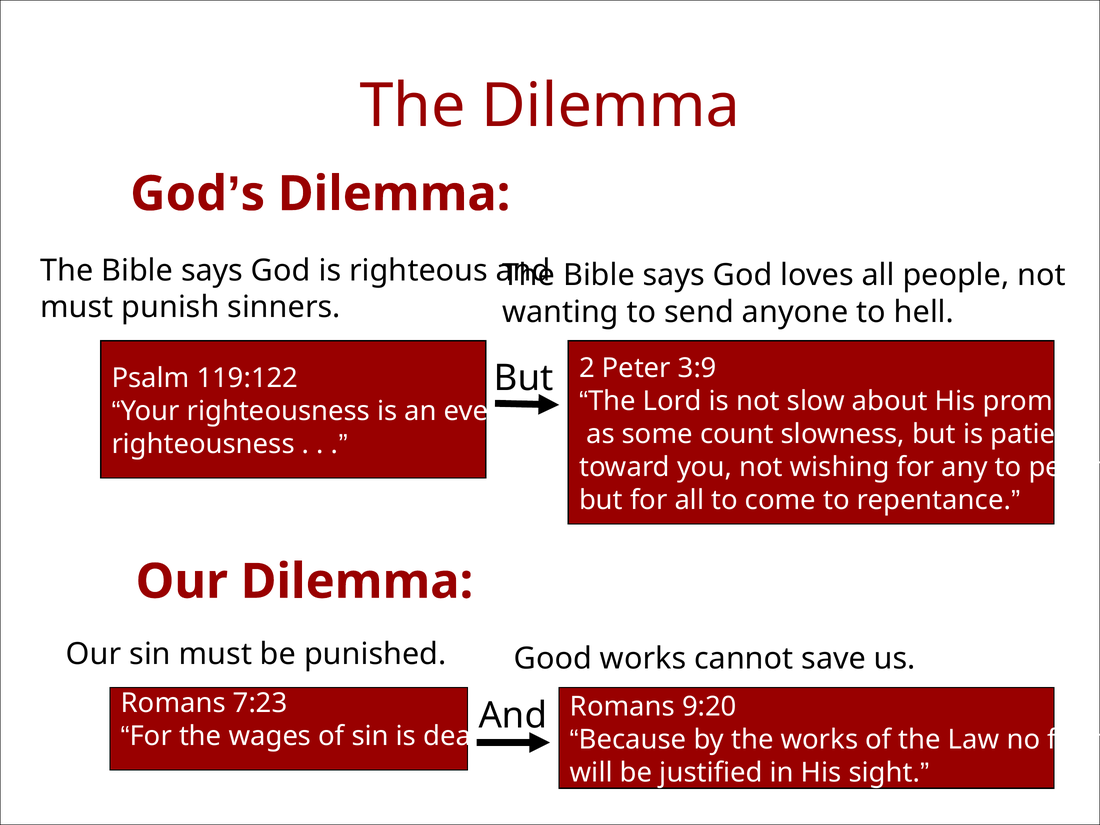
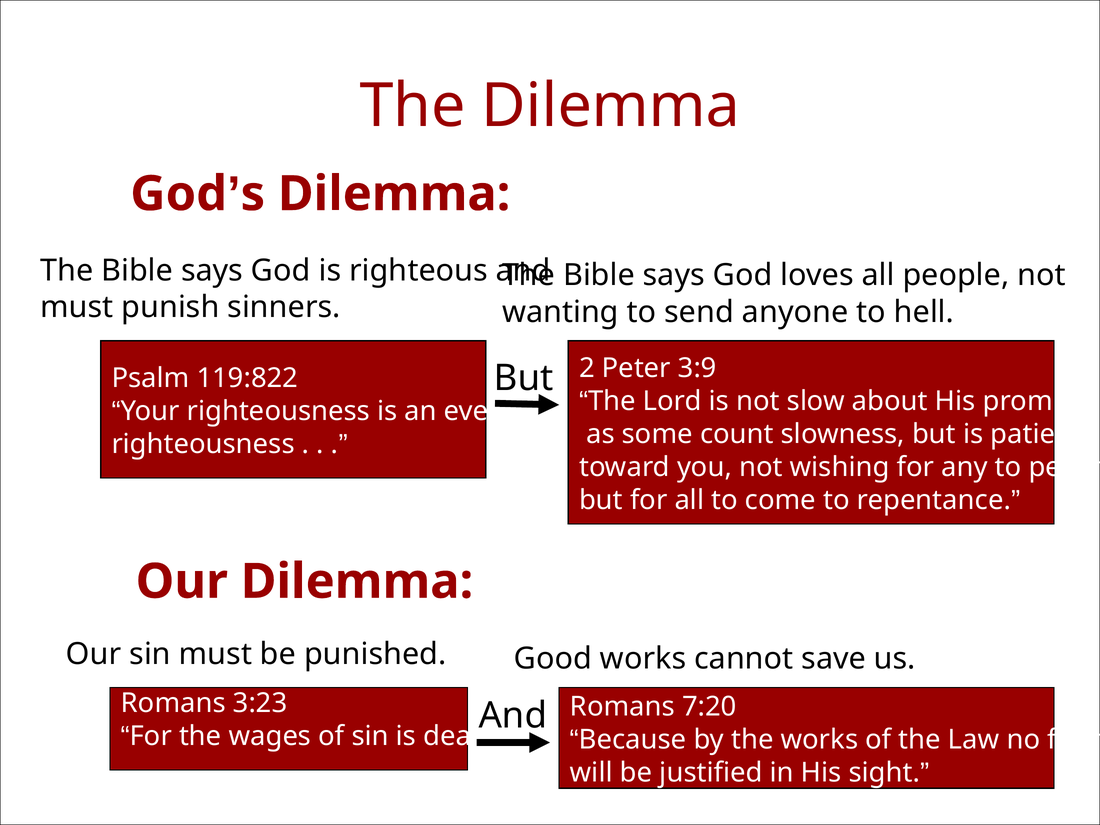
119:122: 119:122 -> 119:822 (247, 378)
7:23: 7:23 -> 3:23 (260, 703)
9:20: 9:20 -> 7:20 (709, 707)
